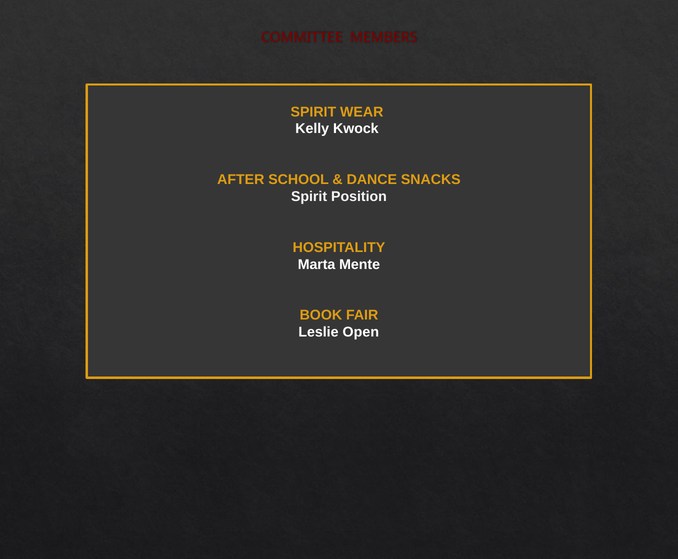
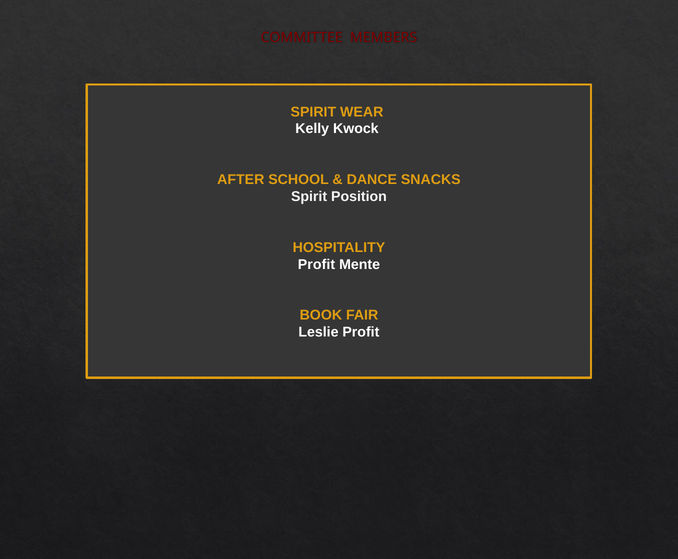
Marta: Marta -> Profit (316, 265)
Leslie Open: Open -> Profit (361, 332)
